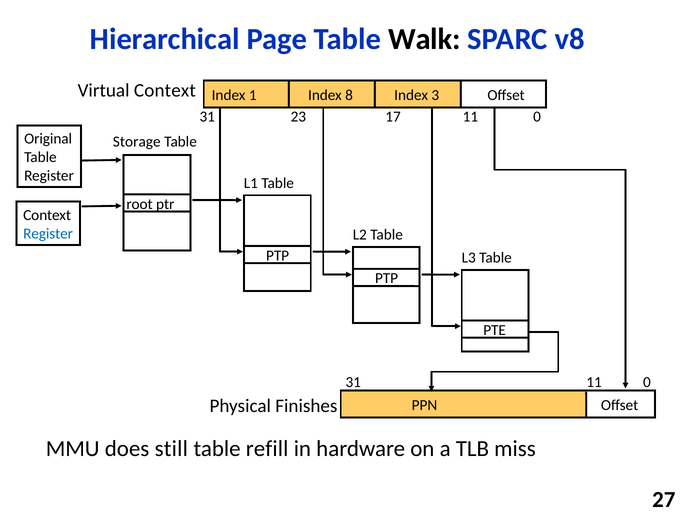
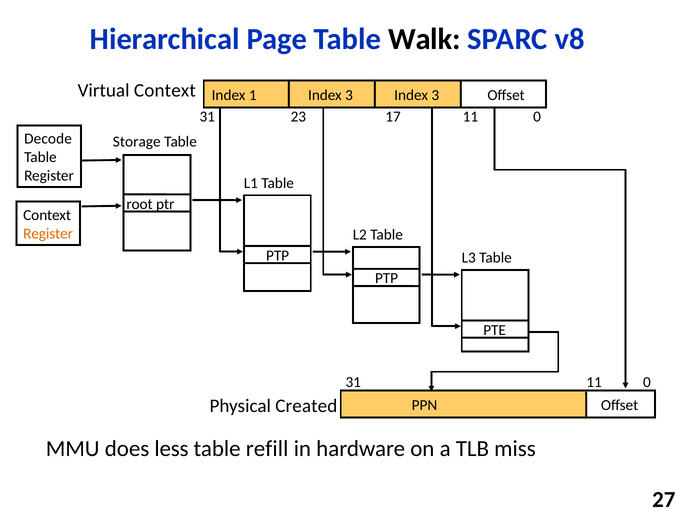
1 Index 8: 8 -> 3 (349, 95)
Original: Original -> Decode (48, 139)
Register colour: blue -> orange (48, 234)
Finishes: Finishes -> Created (306, 406)
still: still -> less (172, 449)
